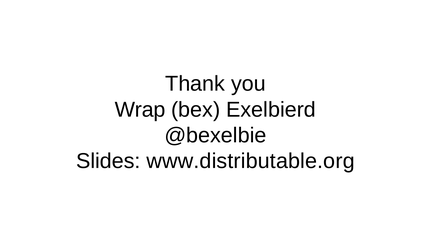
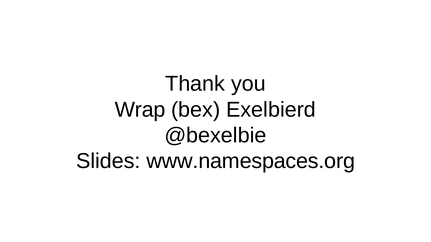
www.distributable.org: www.distributable.org -> www.namespaces.org (251, 162)
